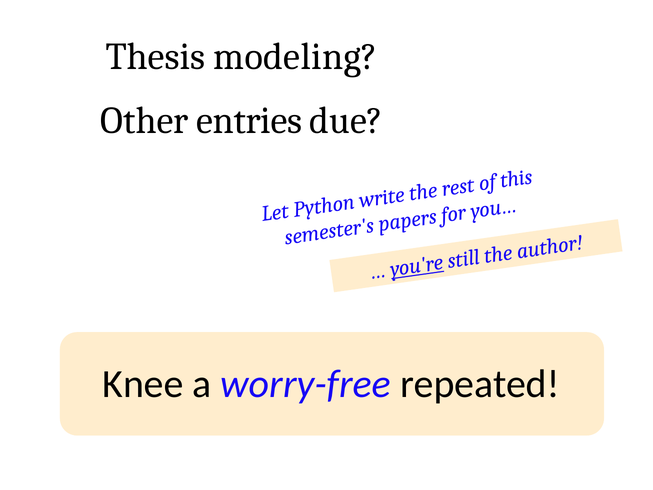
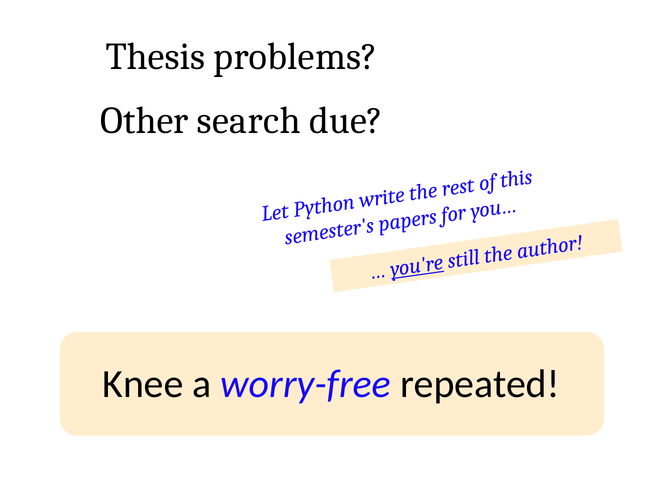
modeling: modeling -> problems (295, 57)
entries: entries -> search (249, 121)
